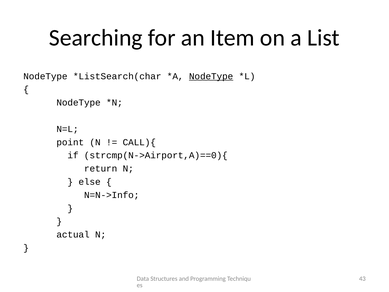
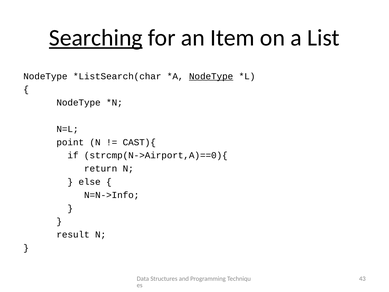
Searching underline: none -> present (96, 38)
CALL){: CALL){ -> CAST){ (139, 142)
actual: actual -> result (73, 234)
